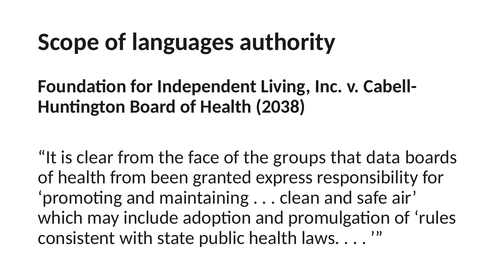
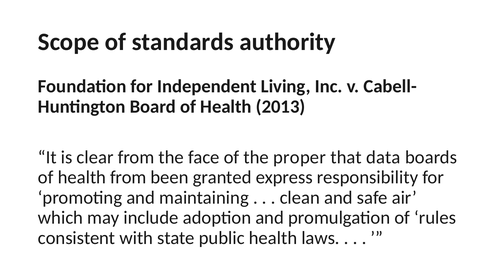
languages: languages -> standards (183, 42)
2038: 2038 -> 2013 (281, 107)
groups: groups -> proper (300, 157)
